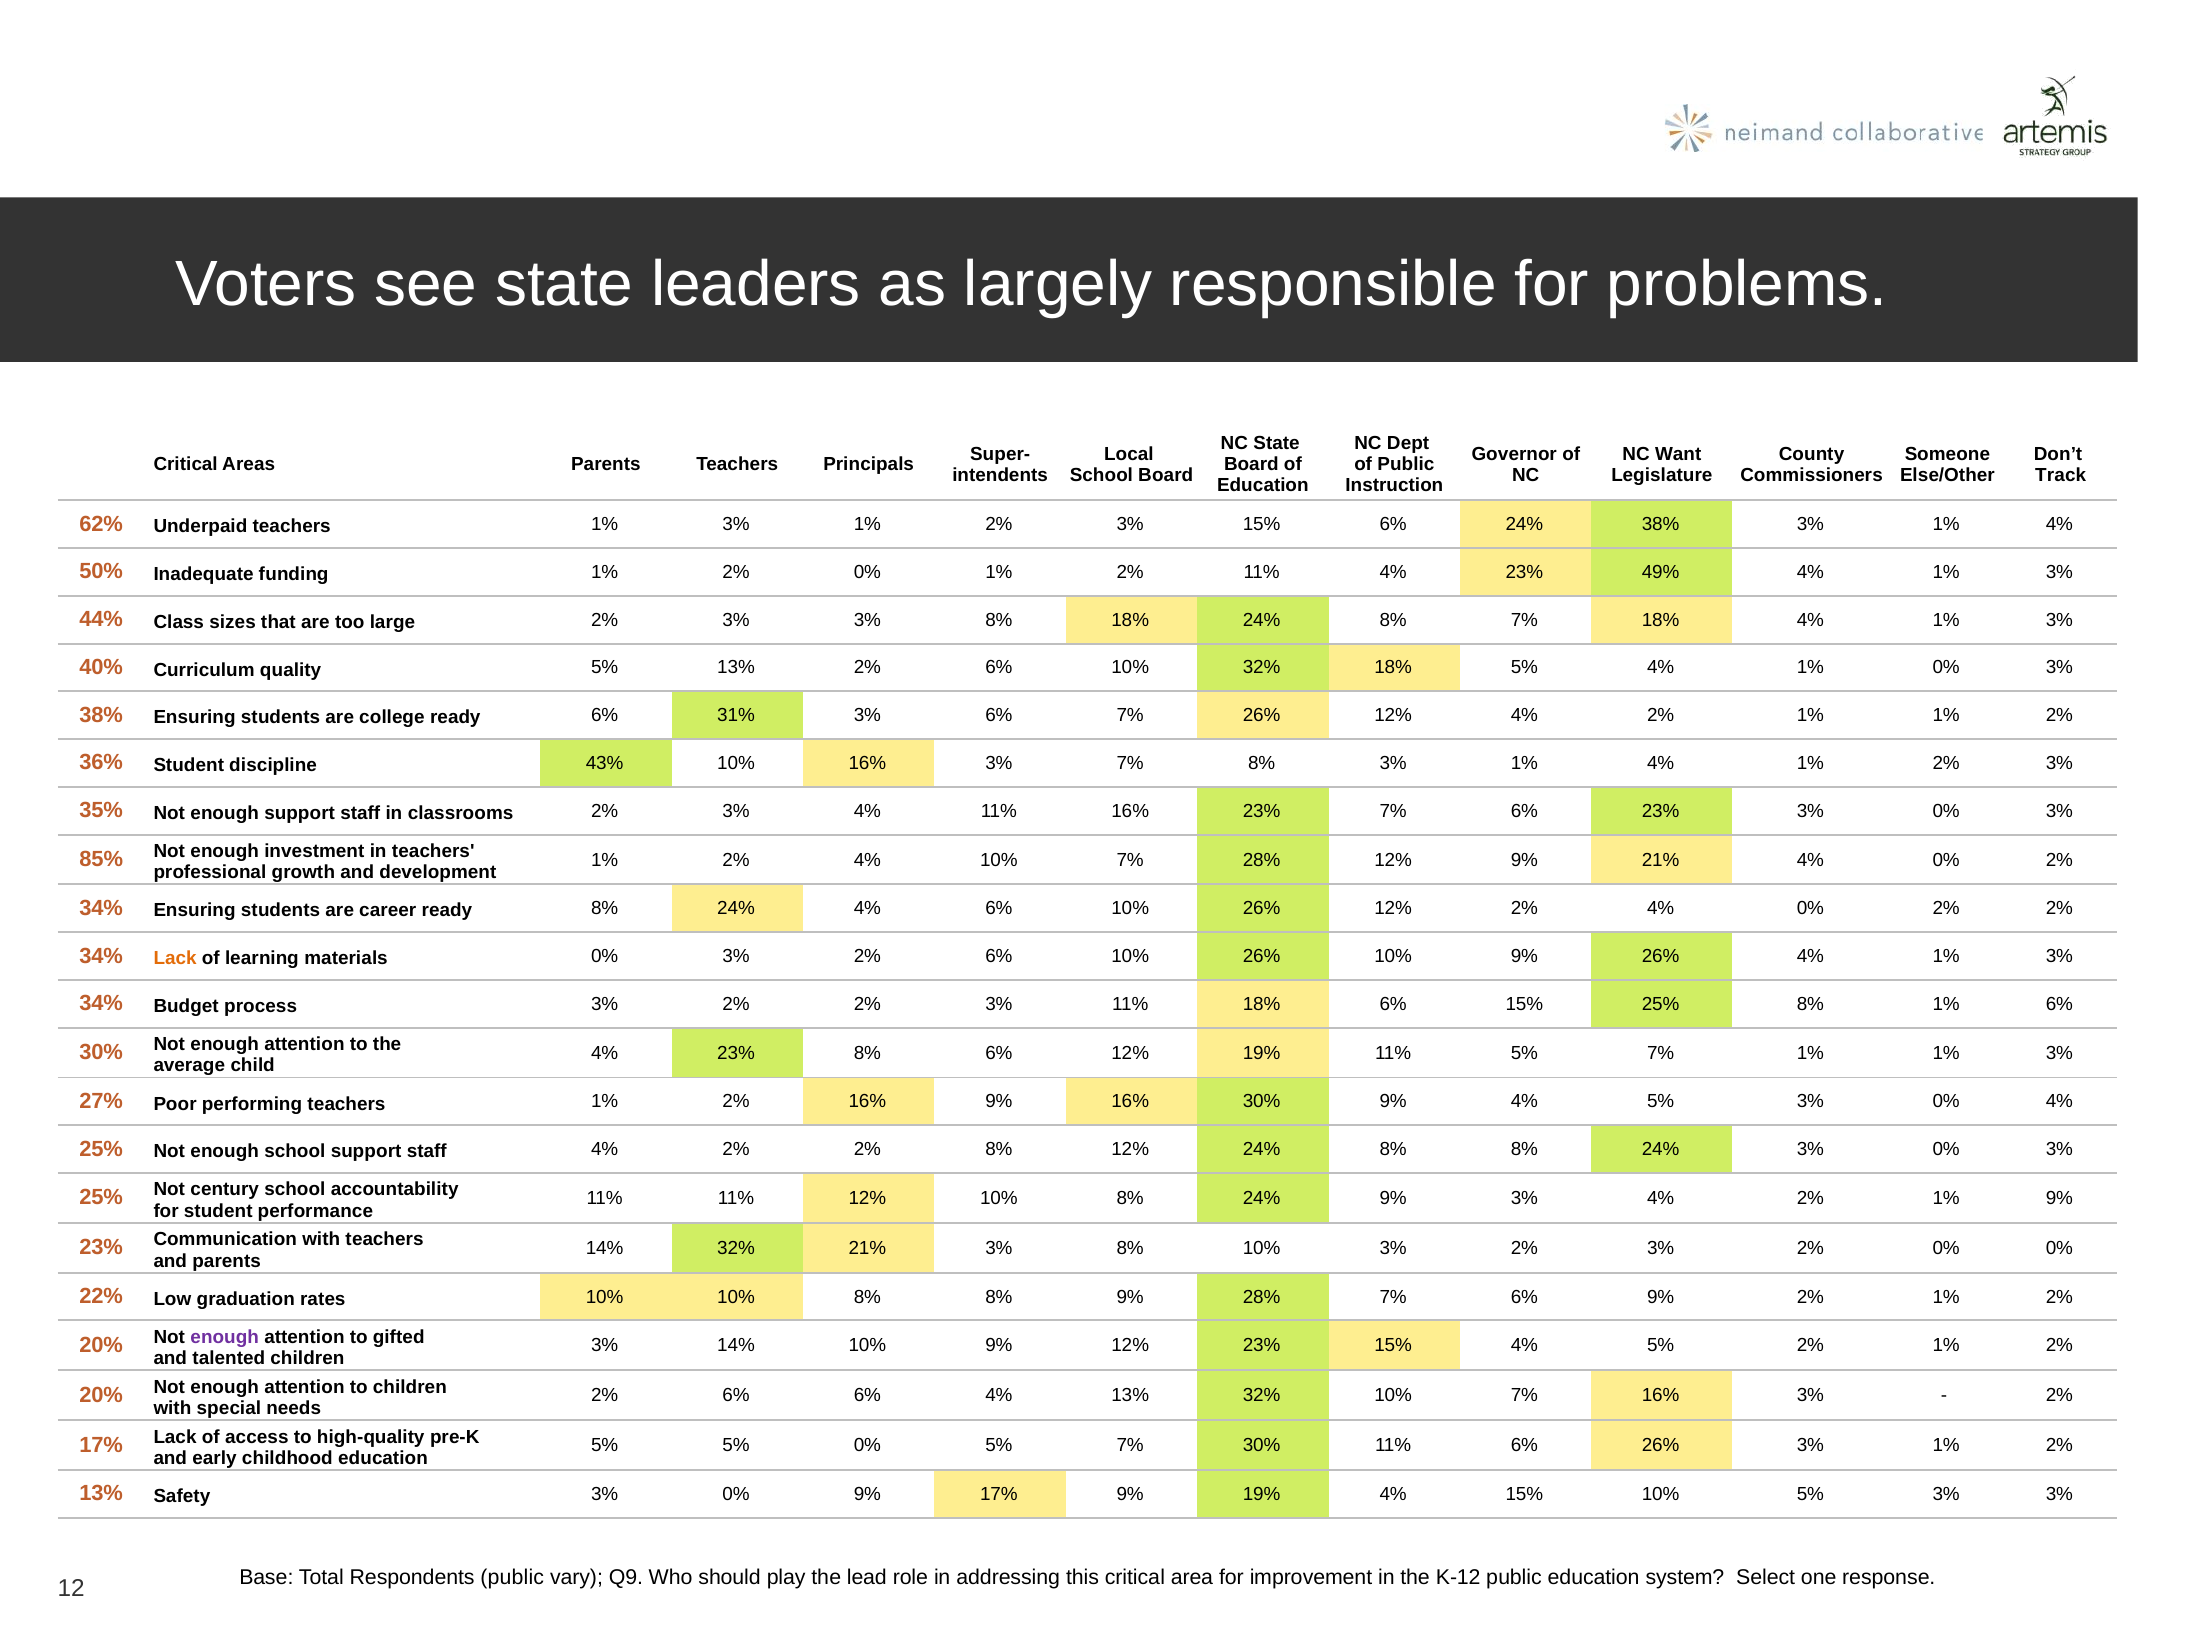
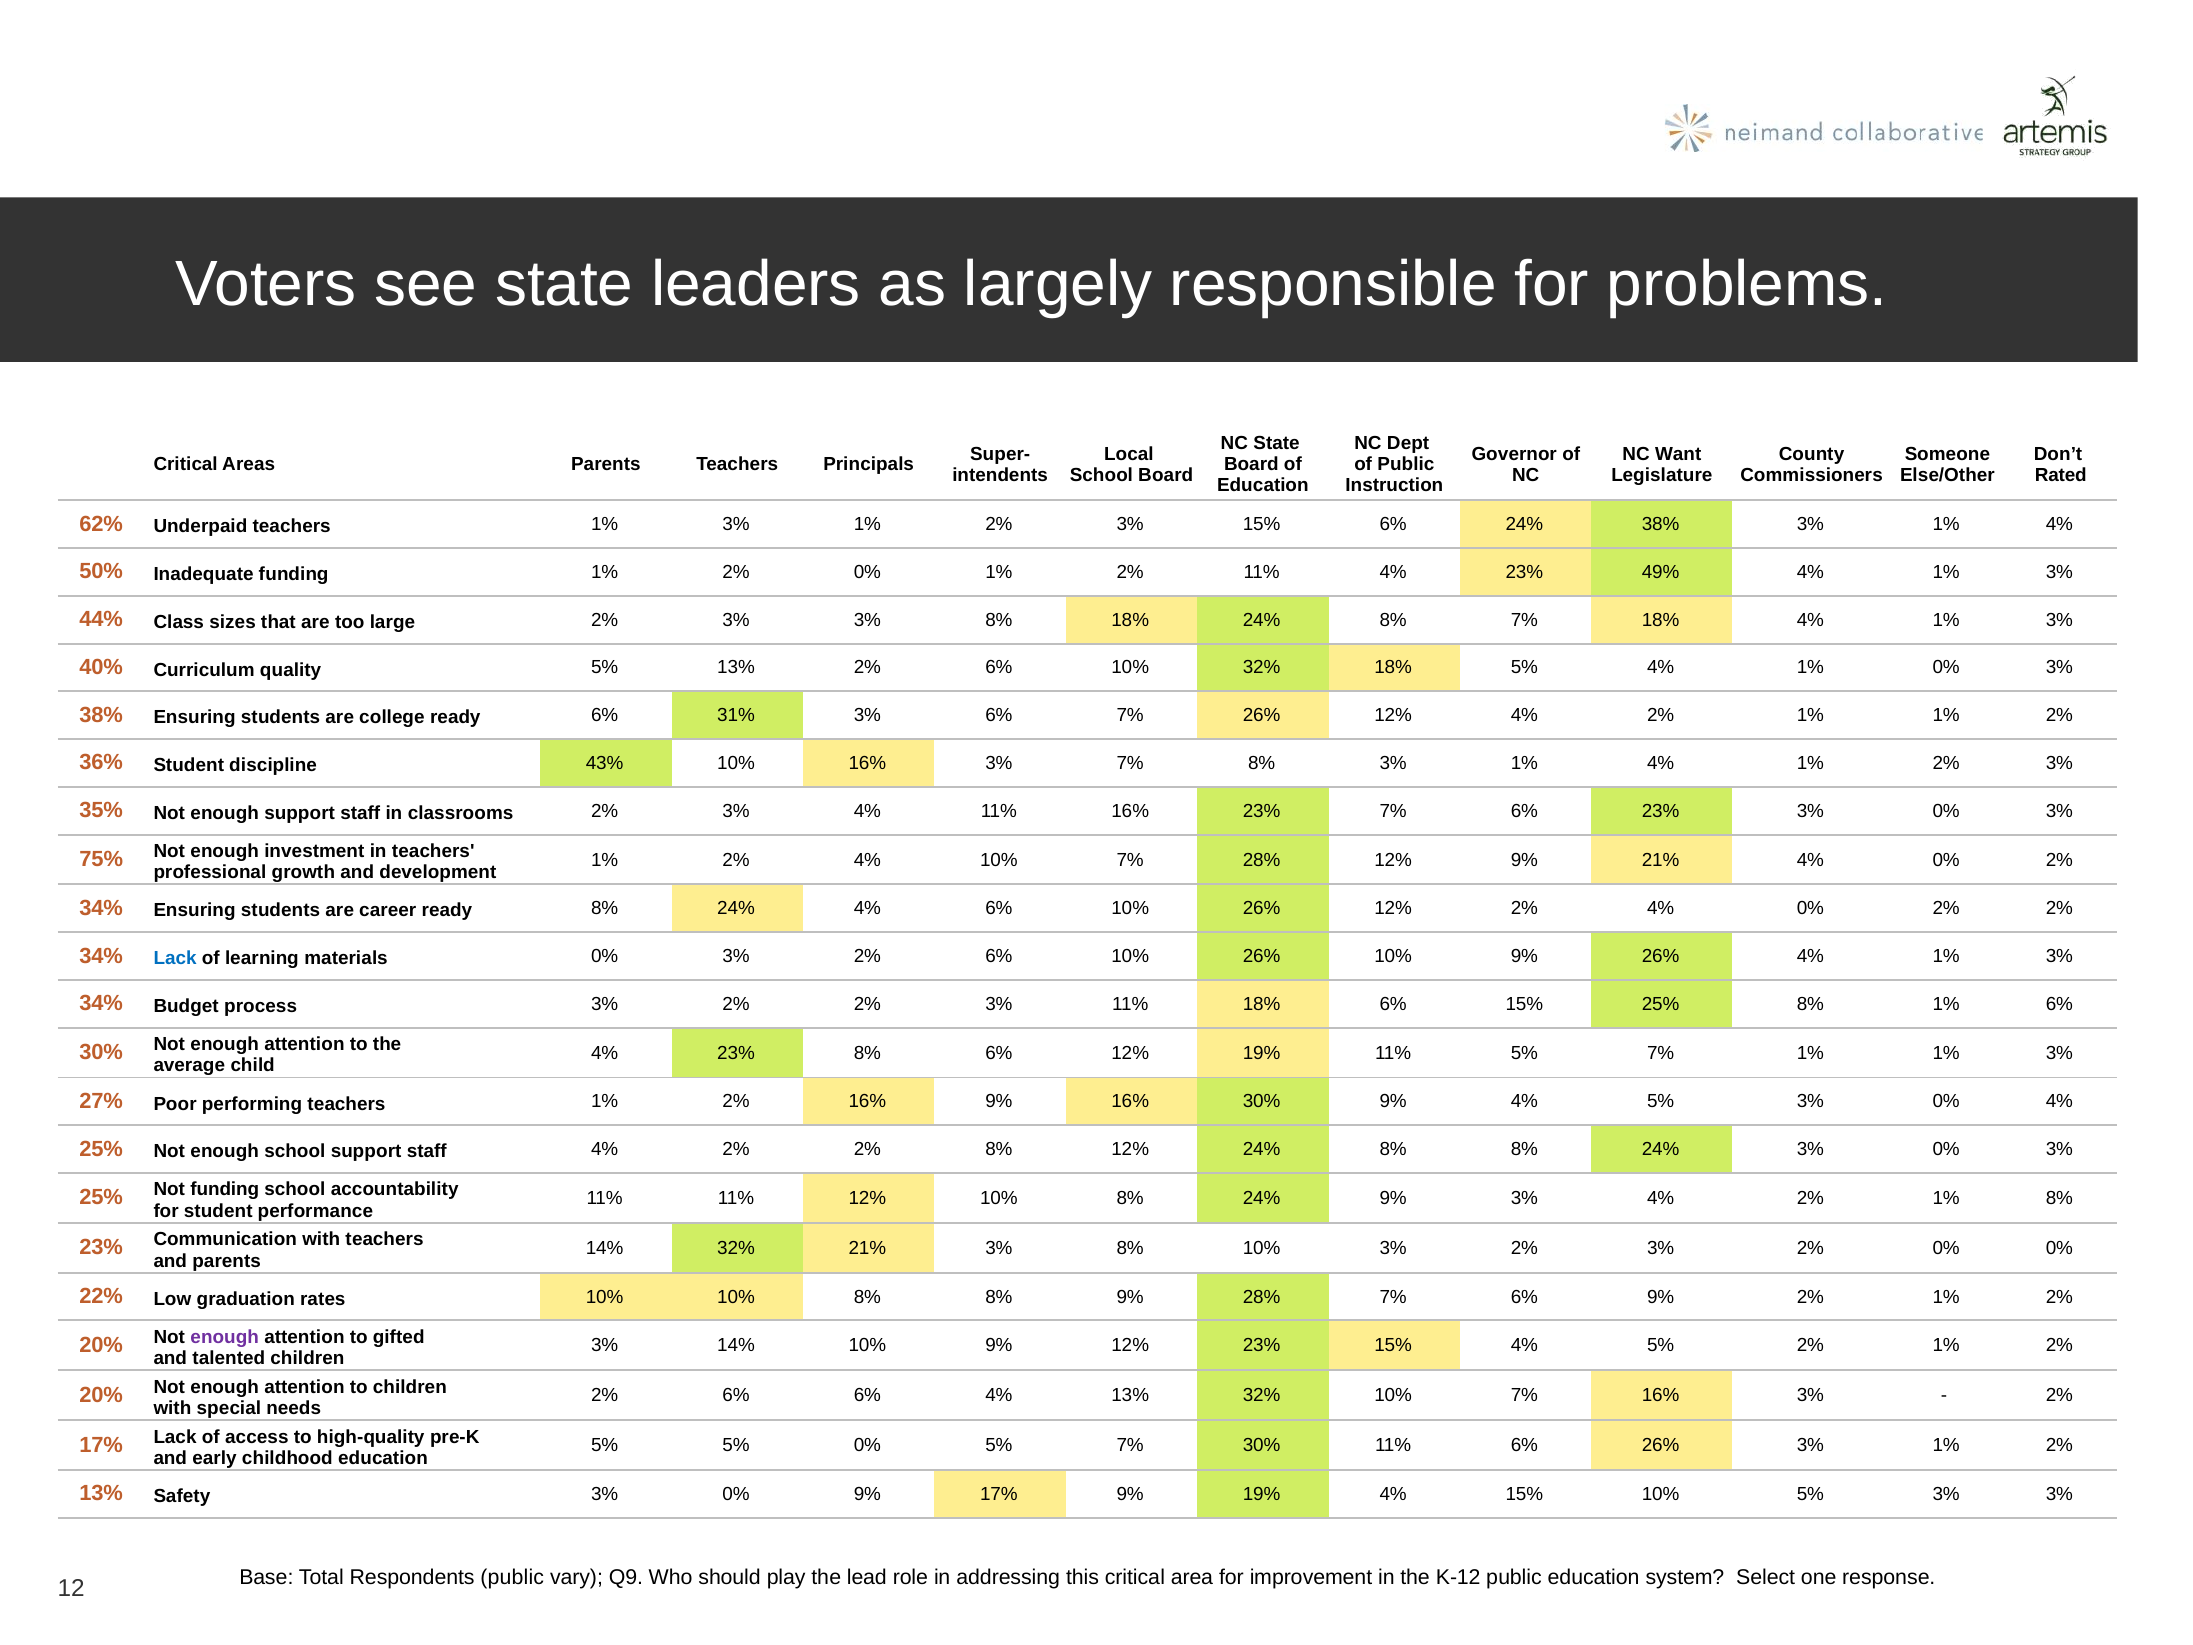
Track: Track -> Rated (2061, 475)
85%: 85% -> 75% (101, 859)
Lack colour: orange -> blue (175, 958)
Not century: century -> funding (225, 1190)
1% 9%: 9% -> 8% (2059, 1198)
